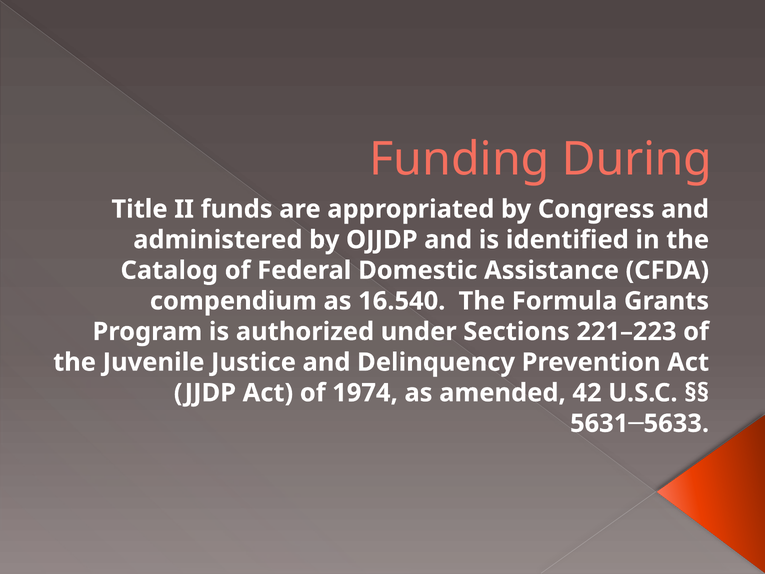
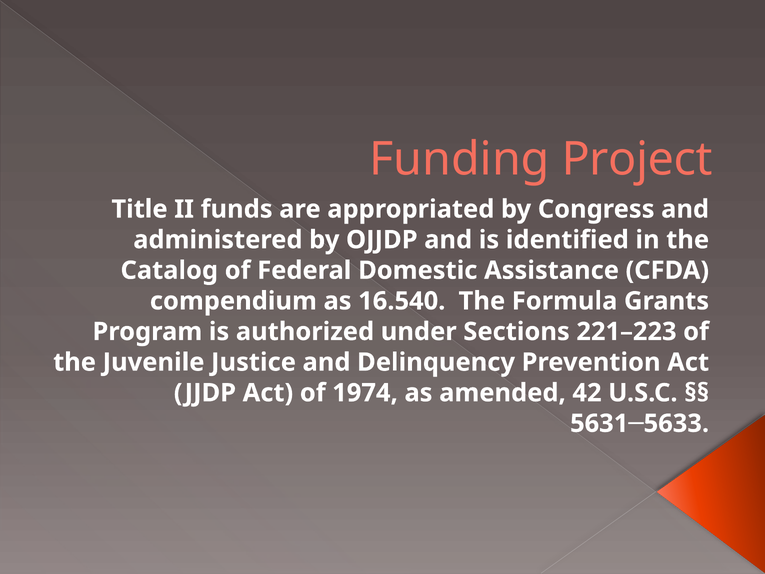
During: During -> Project (637, 159)
